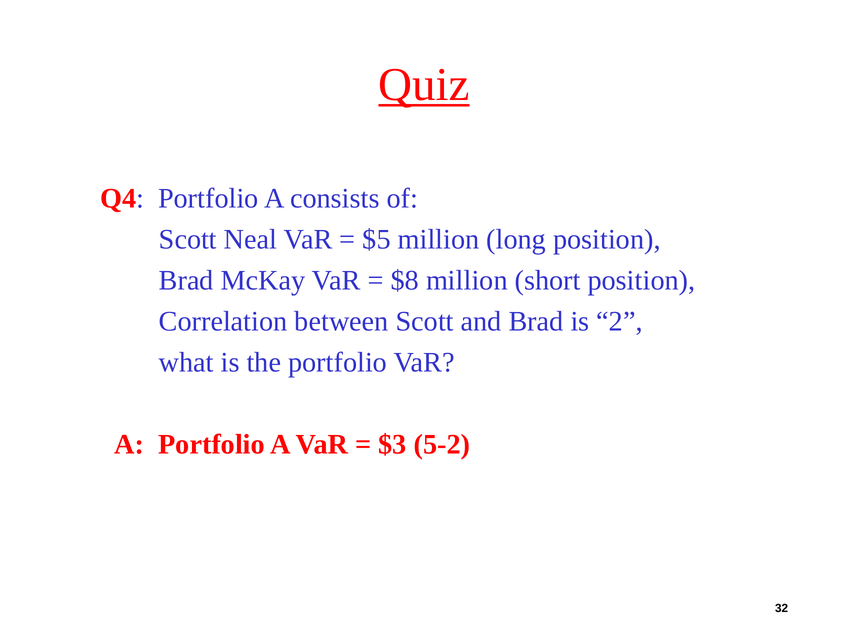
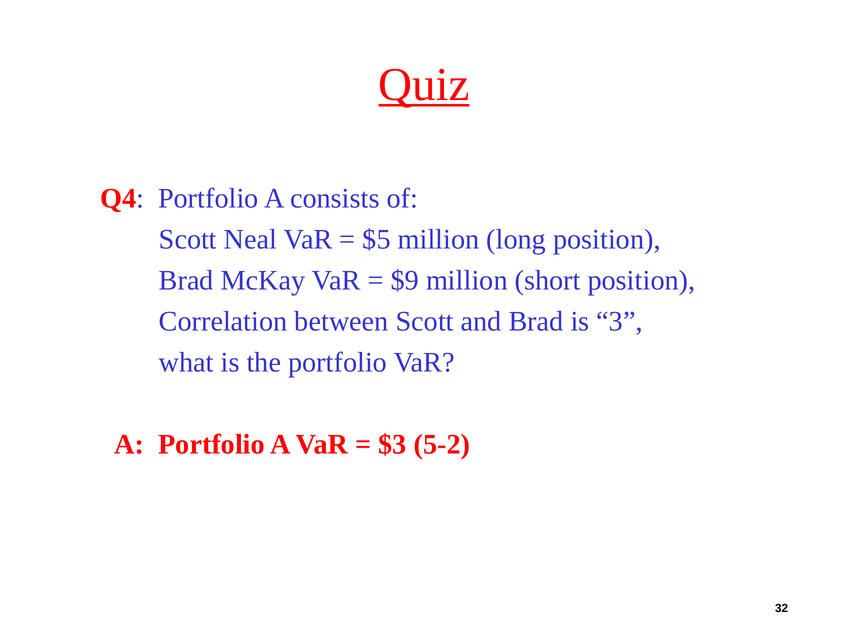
$8: $8 -> $9 (405, 281)
2: 2 -> 3 (620, 322)
